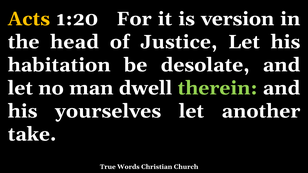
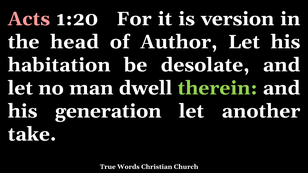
Acts colour: yellow -> pink (29, 19)
Justice: Justice -> Author (179, 42)
yourselves: yourselves -> generation (108, 111)
